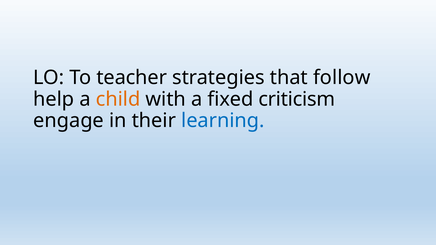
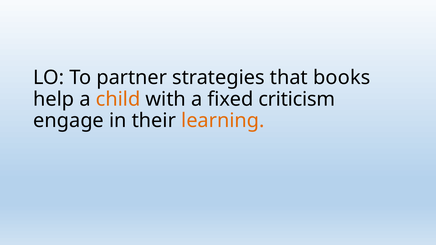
teacher: teacher -> partner (132, 78)
follow: follow -> books (342, 78)
learning colour: blue -> orange (223, 121)
